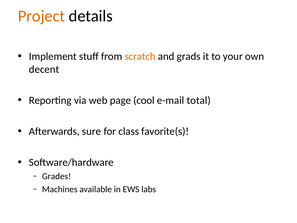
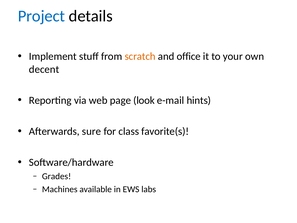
Project colour: orange -> blue (41, 16)
grads: grads -> office (189, 56)
cool: cool -> look (144, 100)
total: total -> hints (199, 100)
